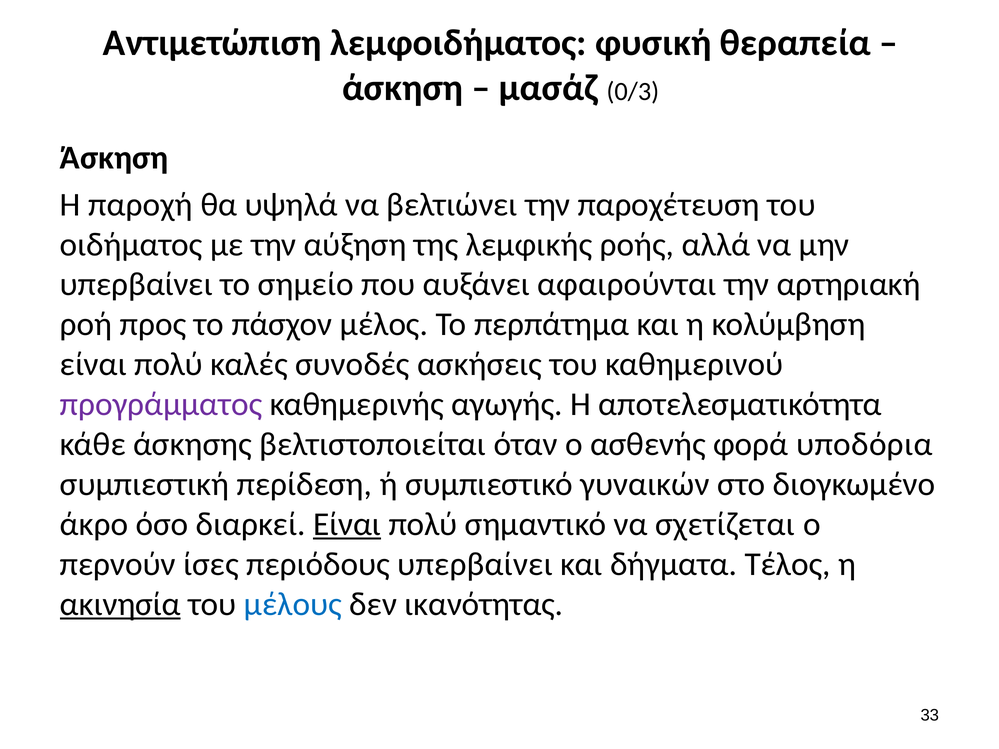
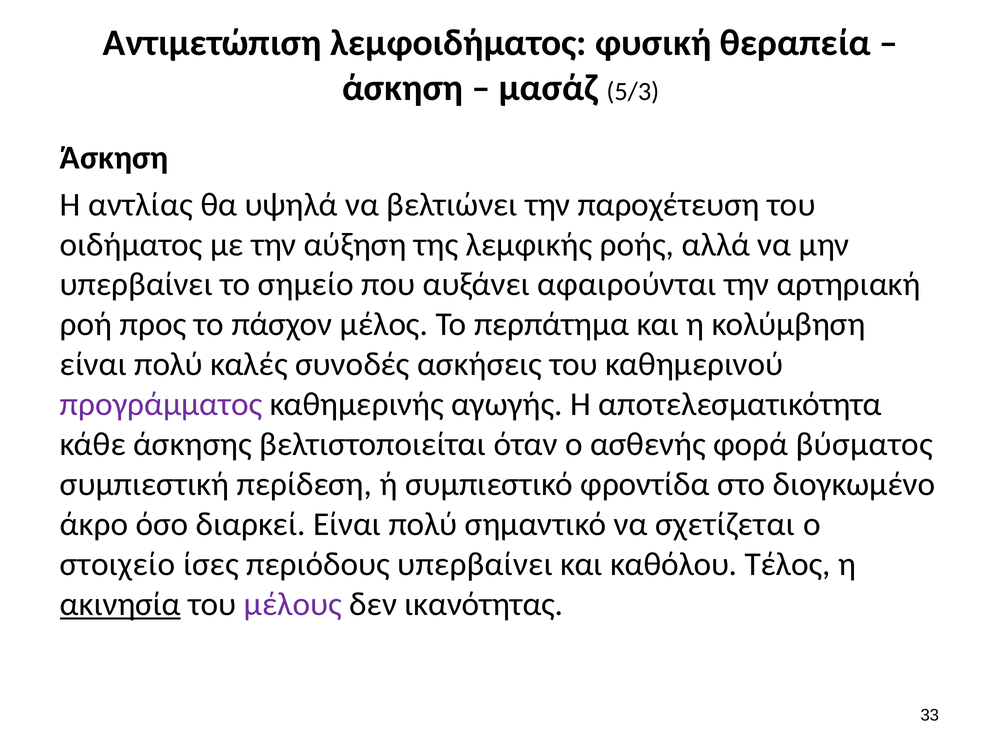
0/3: 0/3 -> 5/3 (633, 91)
παροχή: παροχή -> αντλίας (140, 205)
υποδόρια: υποδόρια -> βύσματος (864, 444)
γυναικών: γυναικών -> φροντίδα (645, 484)
Είναι underline: present -> none (347, 524)
περνούν: περνούν -> στοιχείο (118, 564)
δήγματα: δήγματα -> καθόλου (674, 564)
μέλους colour: blue -> purple (293, 604)
